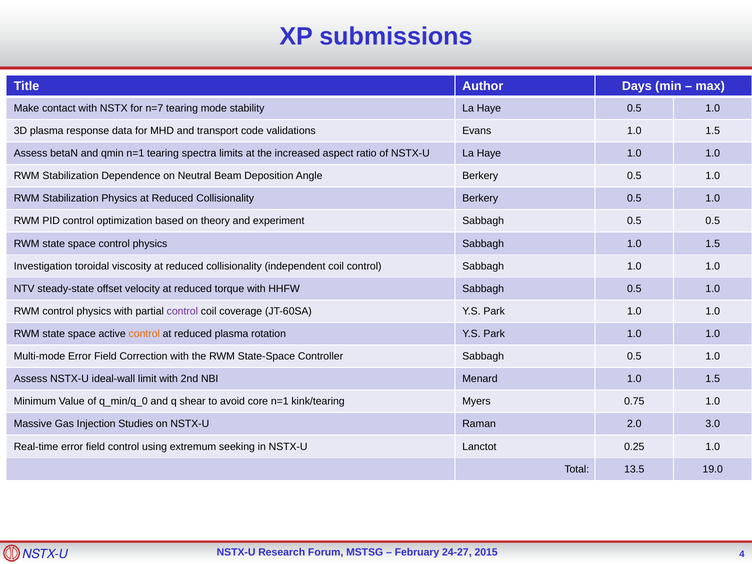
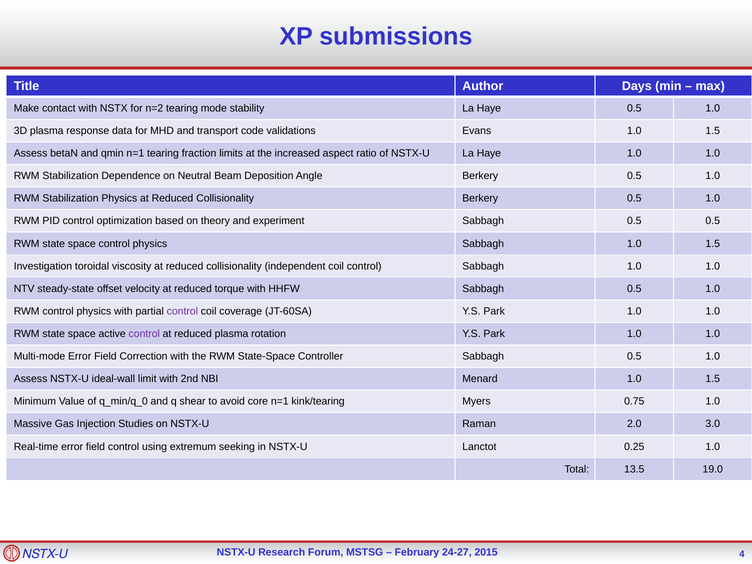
n=7: n=7 -> n=2 (154, 108)
spectra: spectra -> fraction (199, 153)
control colour: orange -> purple (144, 334)
